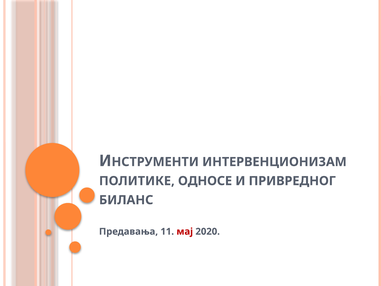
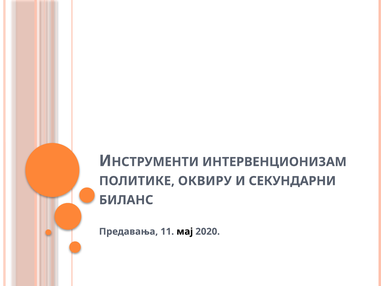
ОДНОСЕ: ОДНОСЕ -> ОКВИРУ (205, 181)
ПРИВРЕДНОГ: ПРИВРЕДНОГ -> СЕКУНДАРНИ (292, 181)
мај colour: red -> black (185, 231)
